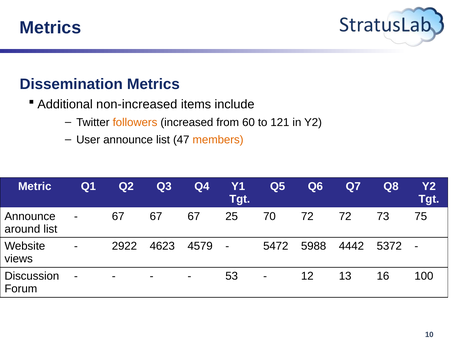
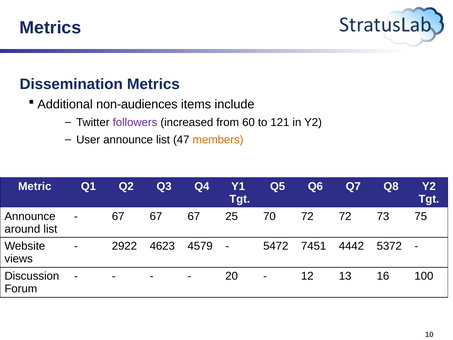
non-increased: non-increased -> non-audiences (137, 104)
followers colour: orange -> purple (135, 122)
5988: 5988 -> 7451 (314, 246)
53: 53 -> 20 (232, 276)
